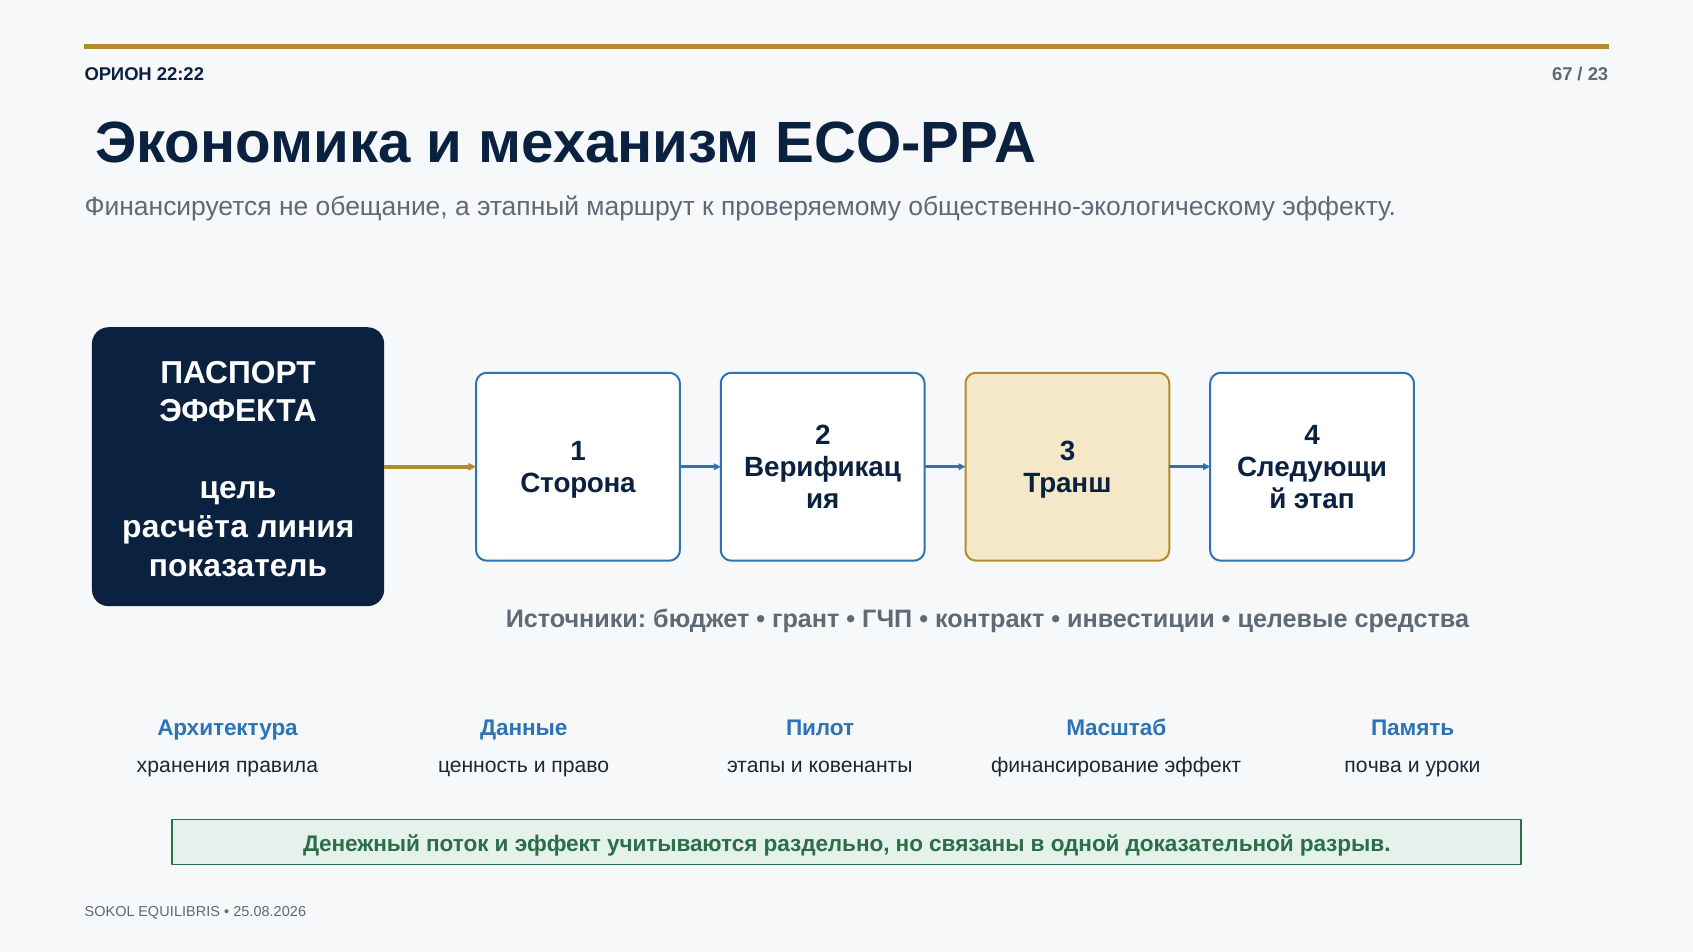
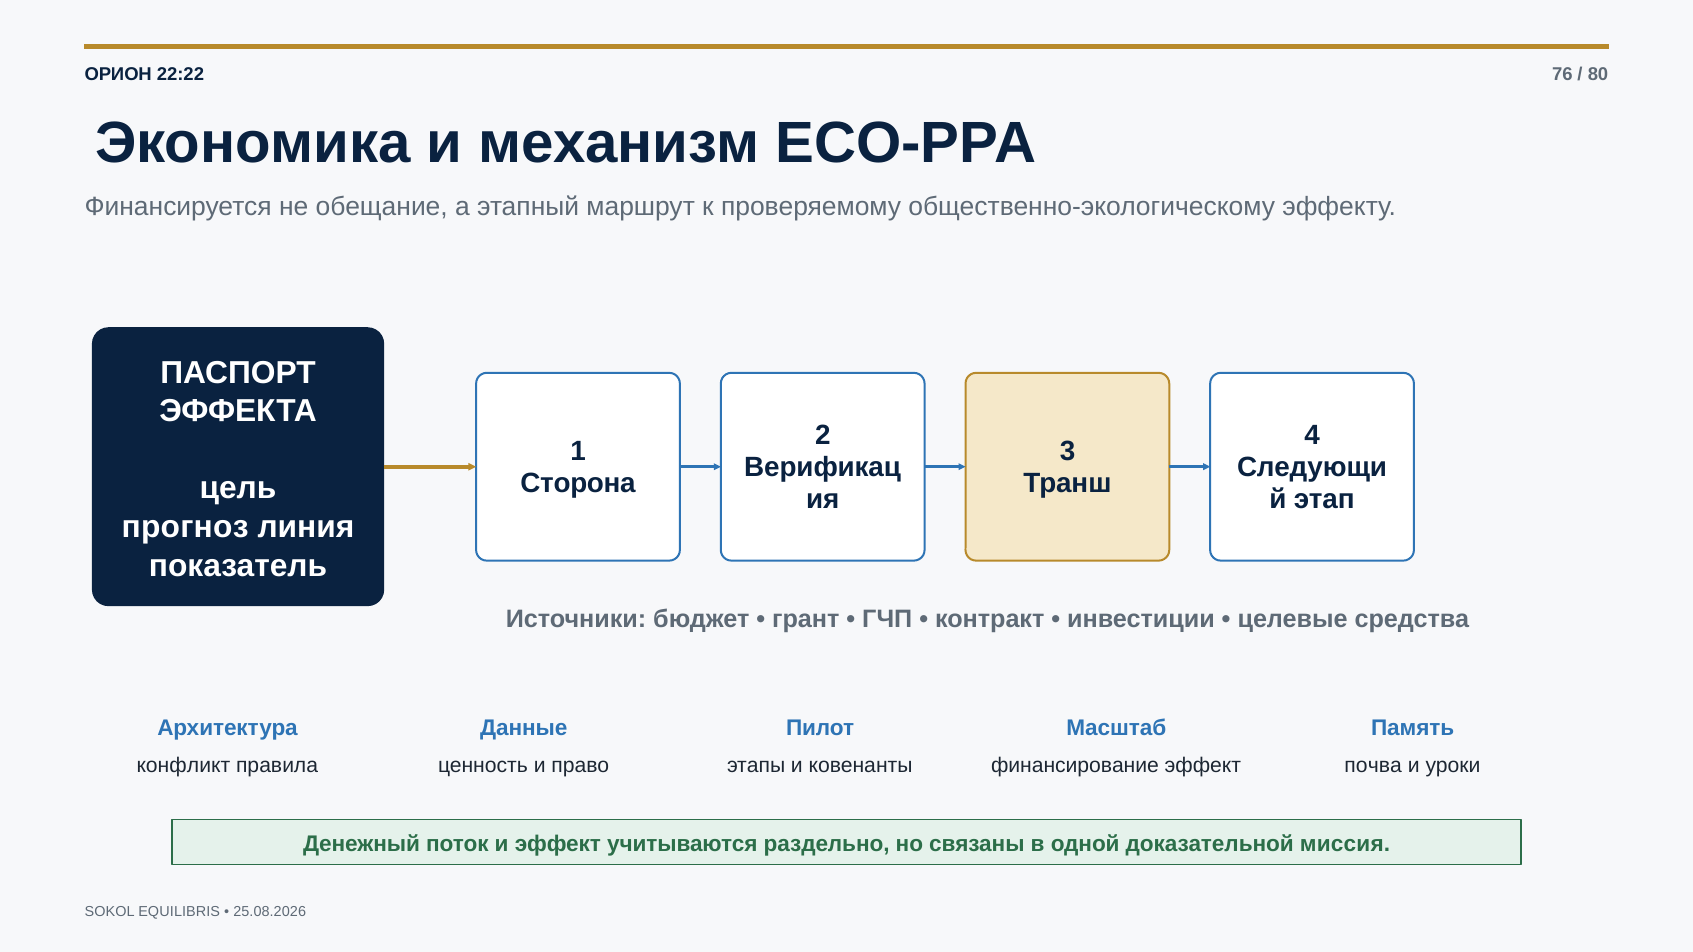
67: 67 -> 76 (1562, 75)
23: 23 -> 80 (1598, 75)
расчёта: расчёта -> прогноз (185, 527)
хранения: хранения -> конфликт (183, 766)
разрыв: разрыв -> миссия (1345, 844)
